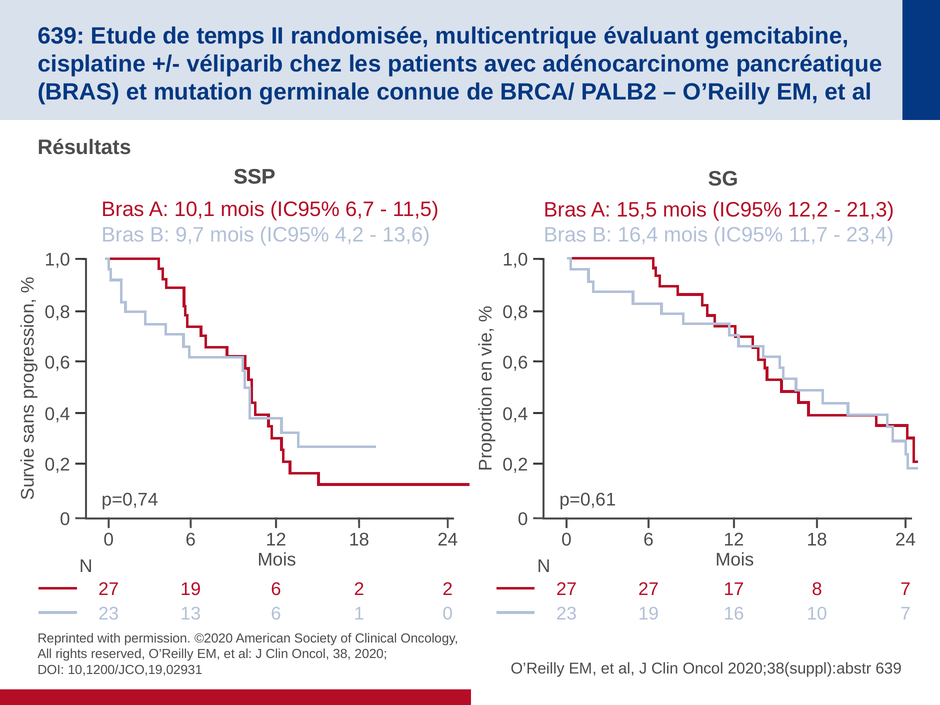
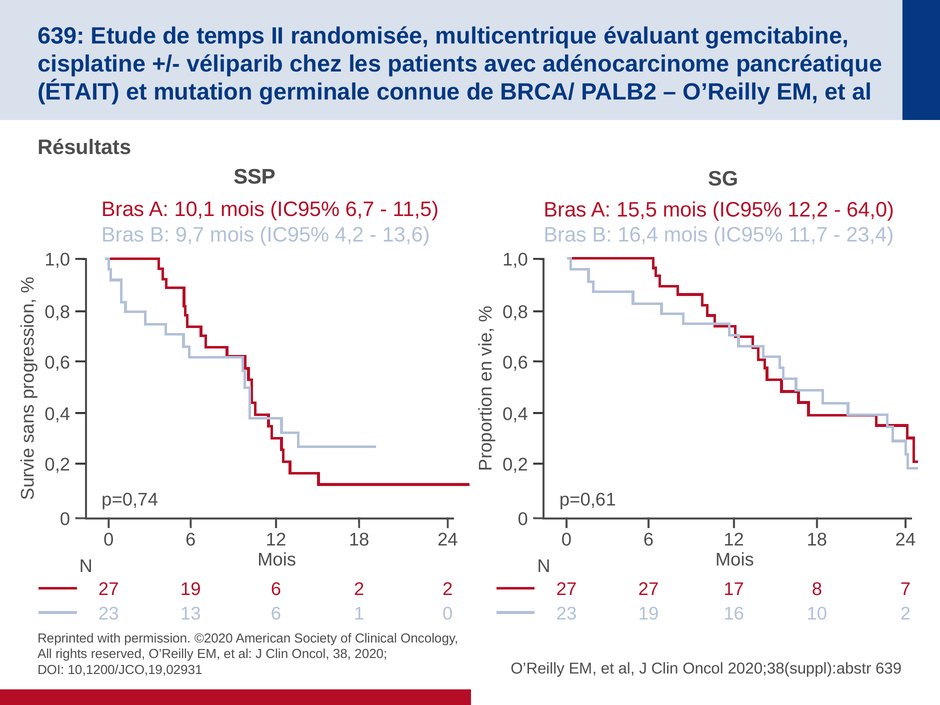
BRAS: BRAS -> ÉTAIT (79, 92)
21,3: 21,3 -> 64,0 (870, 210)
10 7: 7 -> 2 (906, 614)
